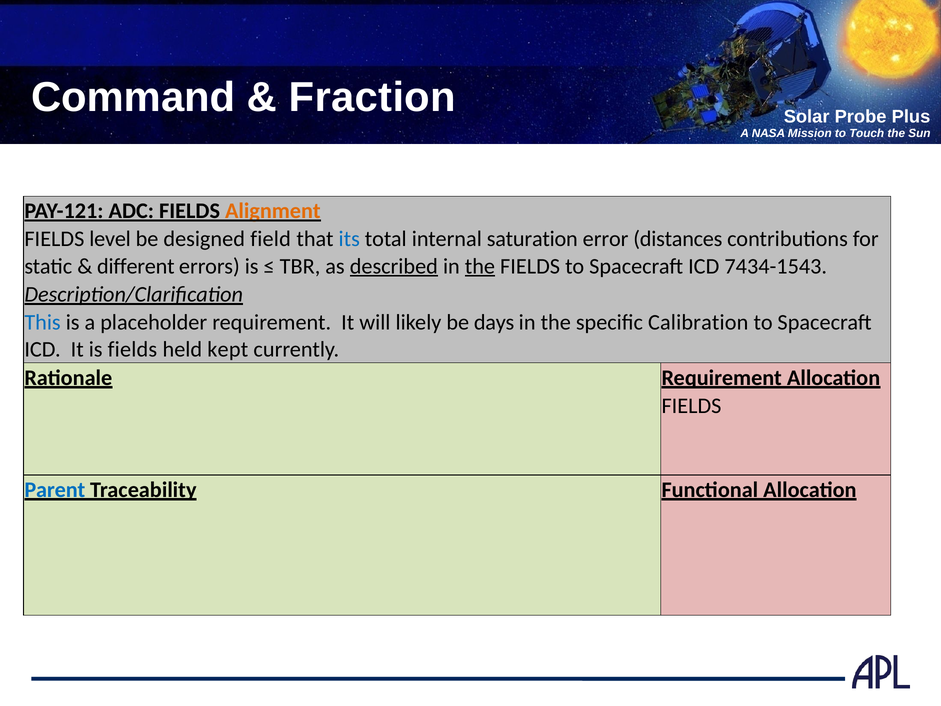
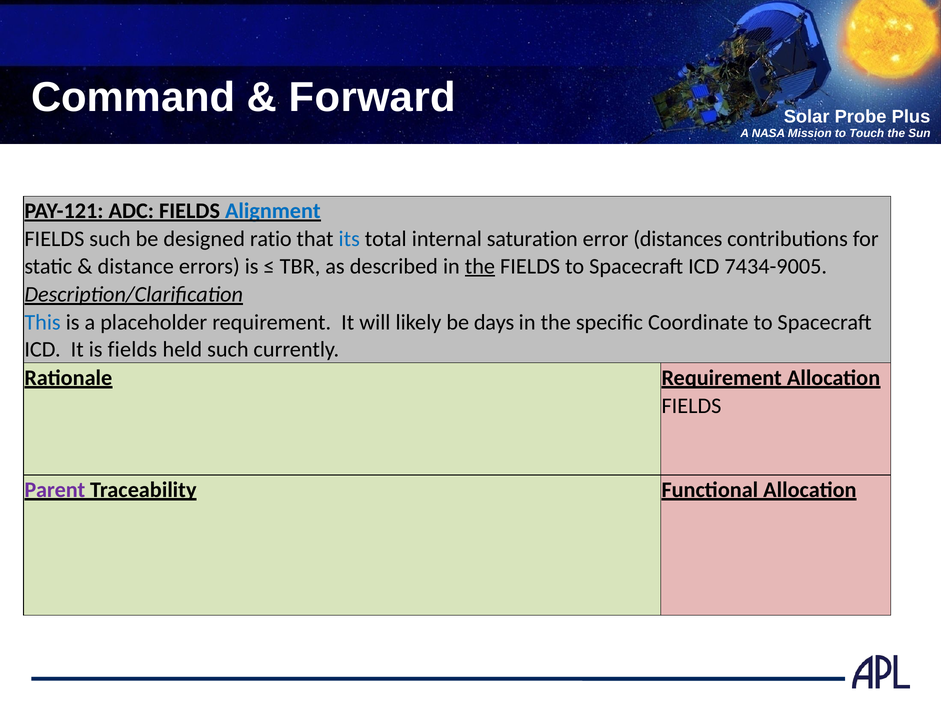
Fraction: Fraction -> Forward (372, 98)
Alignment colour: orange -> blue (273, 211)
FIELDS level: level -> such (110, 239)
field: field -> ratio (271, 239)
different: different -> distance (136, 266)
described underline: present -> none (394, 266)
7434-1543: 7434-1543 -> 7434-9005 (776, 266)
Calibration: Calibration -> Coordinate (698, 322)
held kept: kept -> such (228, 349)
Parent colour: blue -> purple (55, 490)
